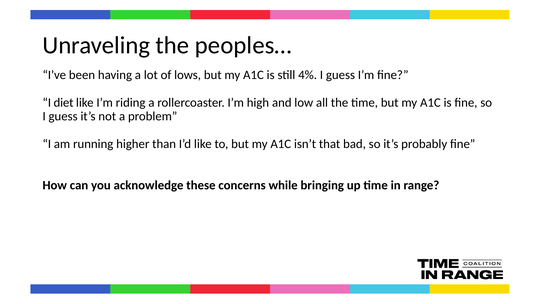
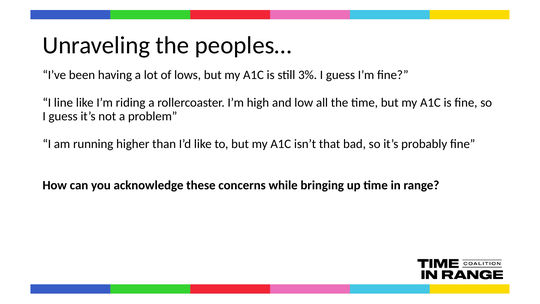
4%: 4% -> 3% (308, 75)
diet: diet -> line (63, 102)
